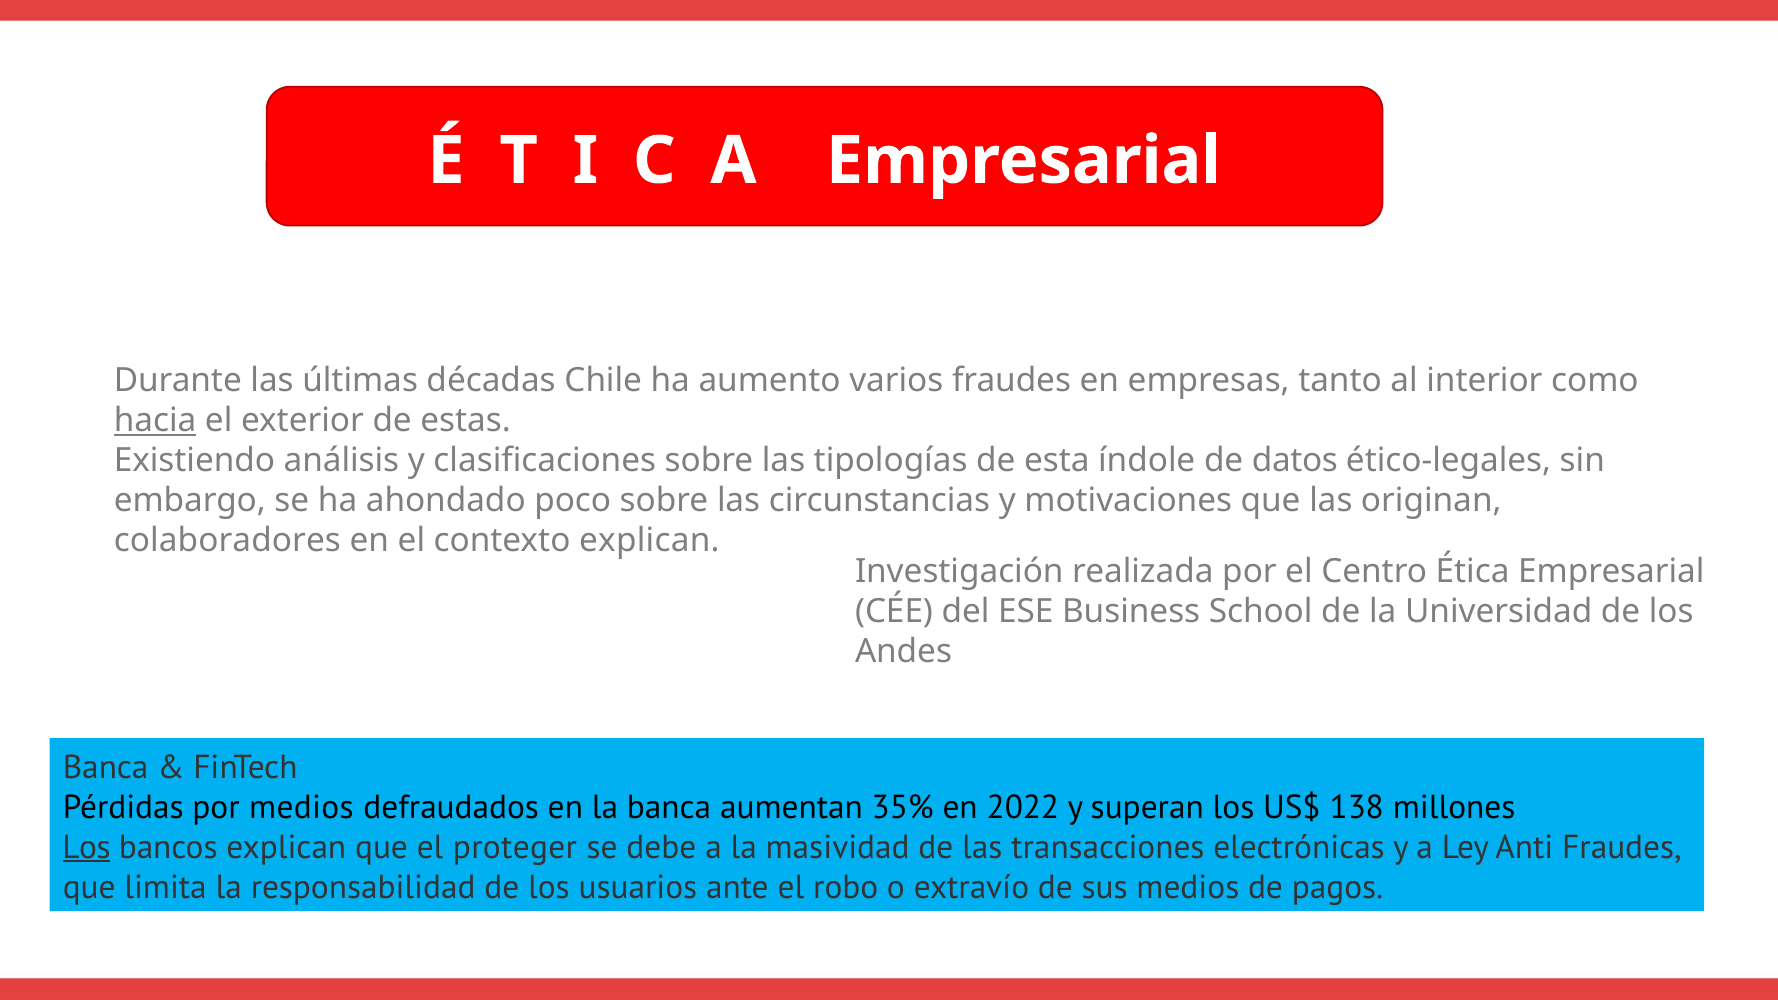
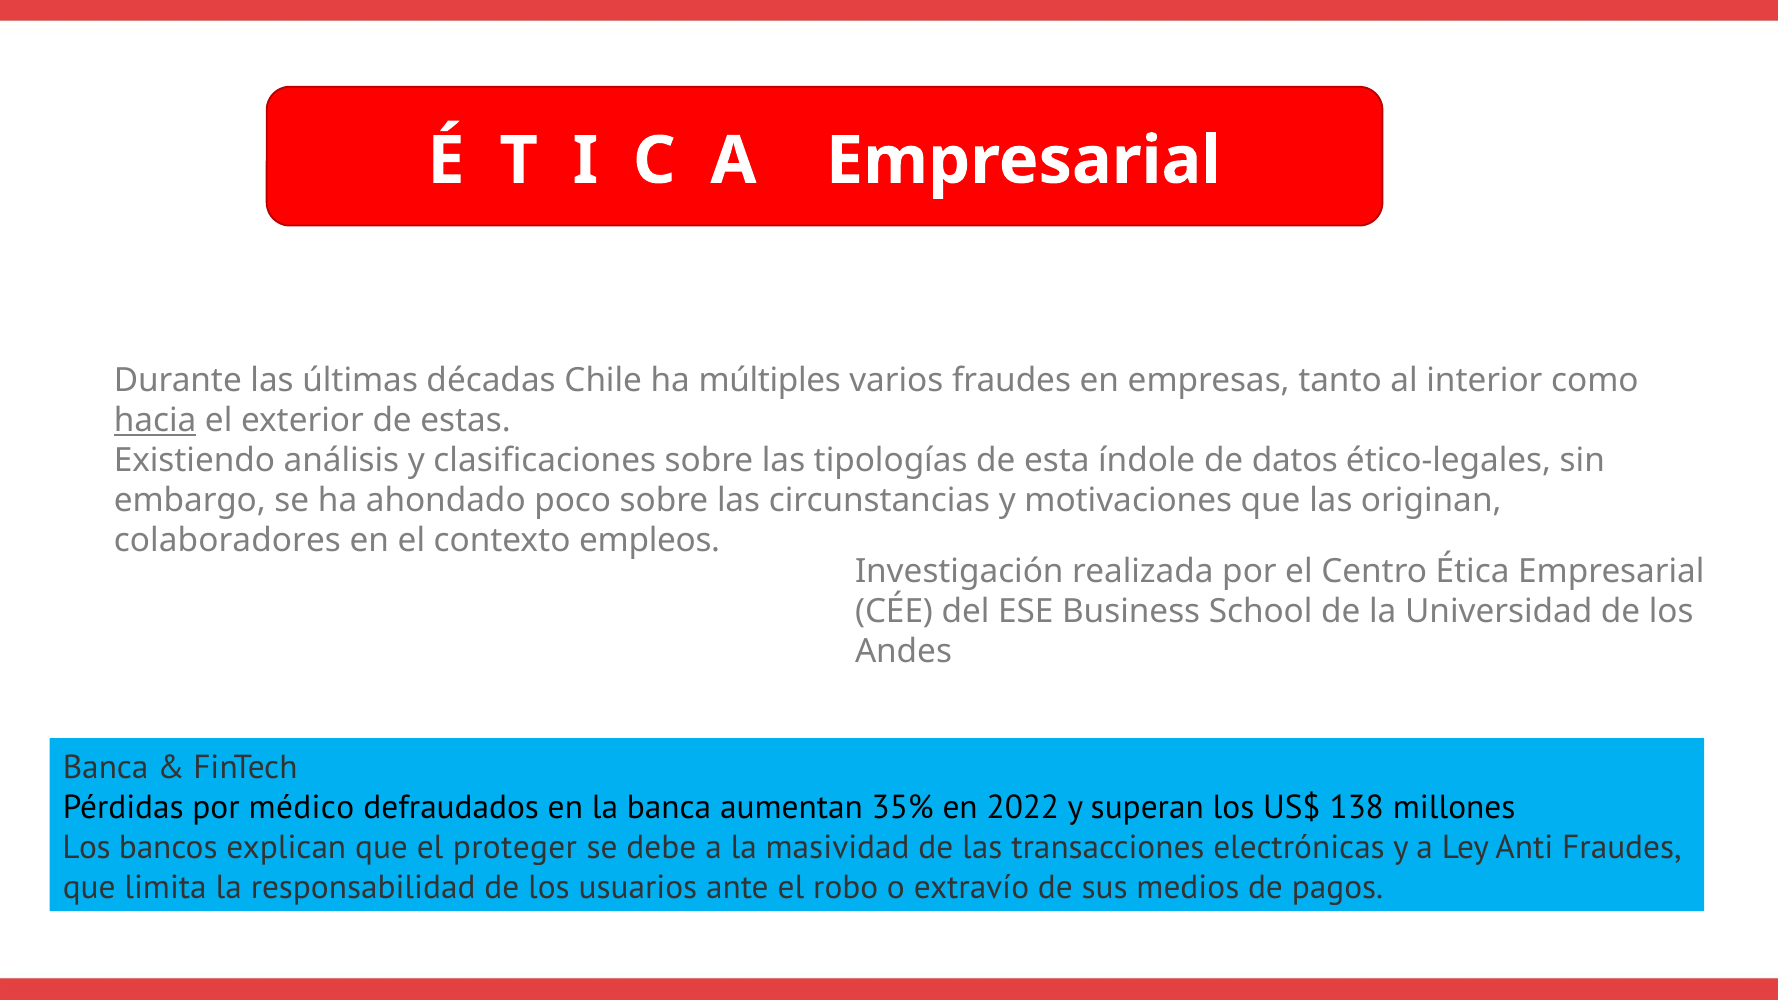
aumento: aumento -> múltiples (770, 381)
contexto explican: explican -> empleos (650, 541)
por medios: medios -> médico (301, 807)
Los underline: present -> none (87, 847)
